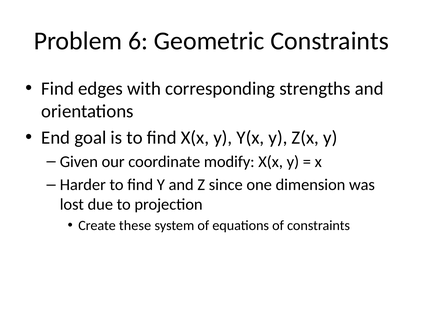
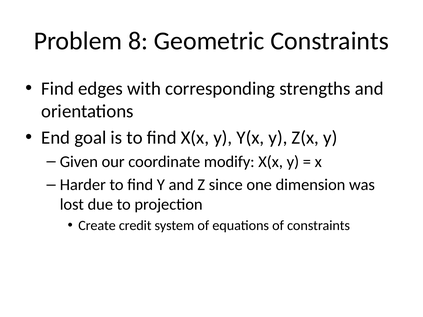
6: 6 -> 8 (138, 41)
these: these -> credit (135, 226)
